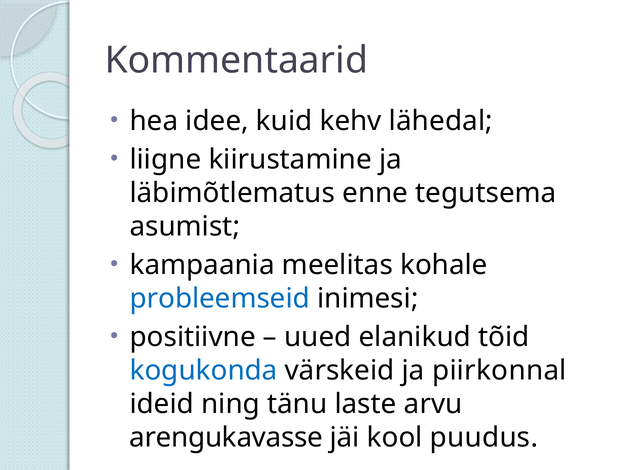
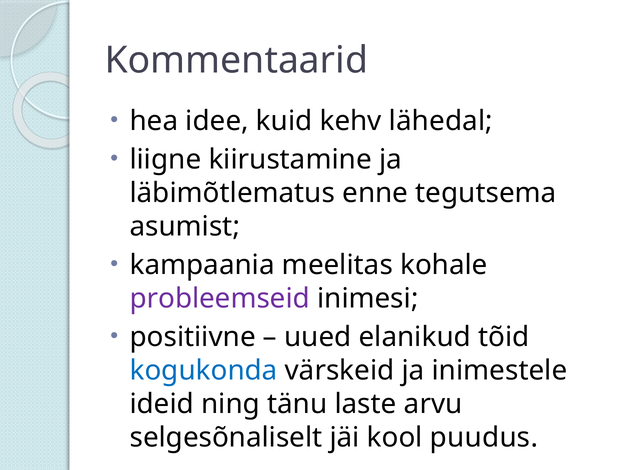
probleemseid colour: blue -> purple (220, 299)
piirkonnal: piirkonnal -> inimestele (500, 371)
arengukavasse: arengukavasse -> selgesõnaliselt (226, 438)
